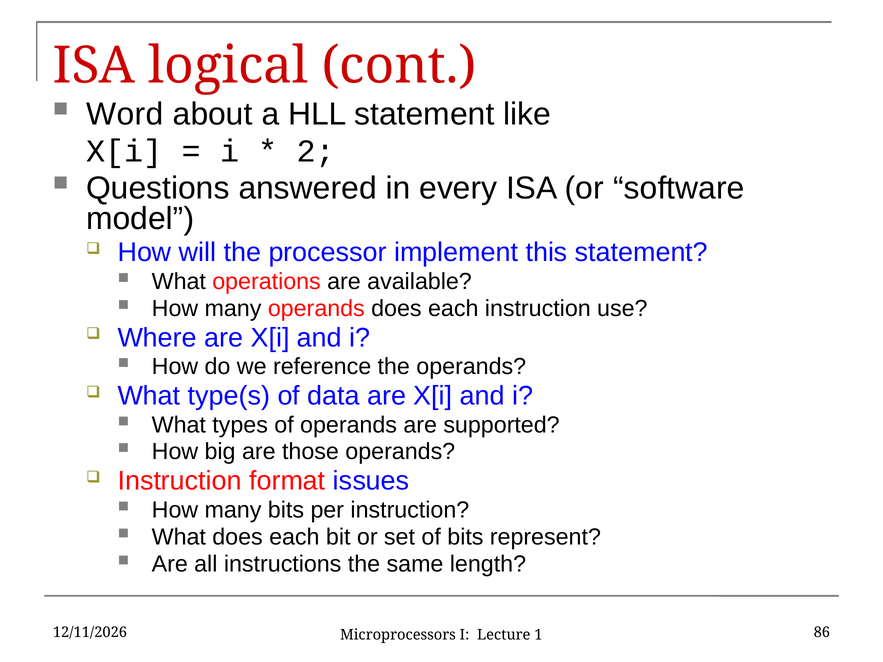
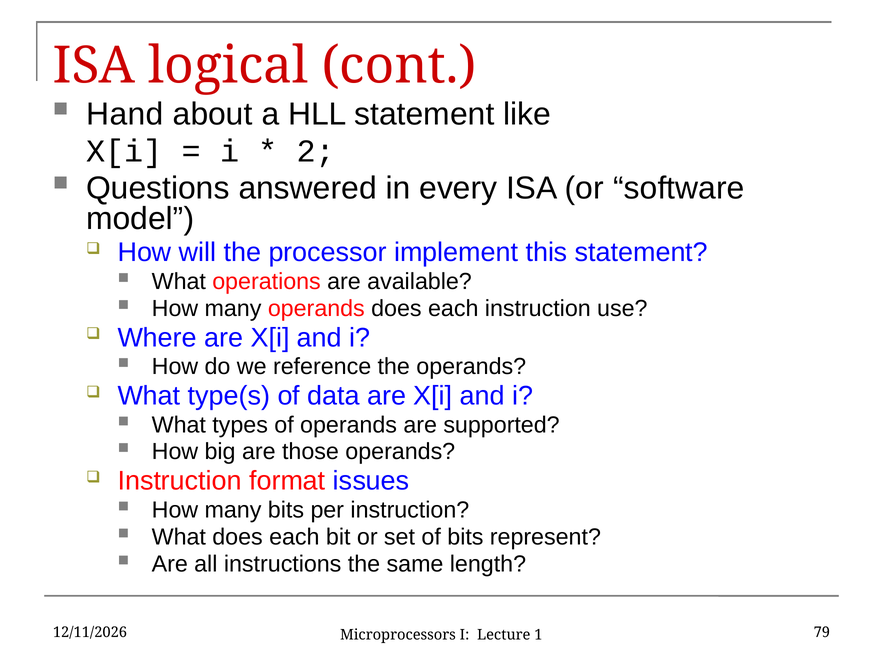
Word: Word -> Hand (125, 114)
86: 86 -> 79 (822, 632)
